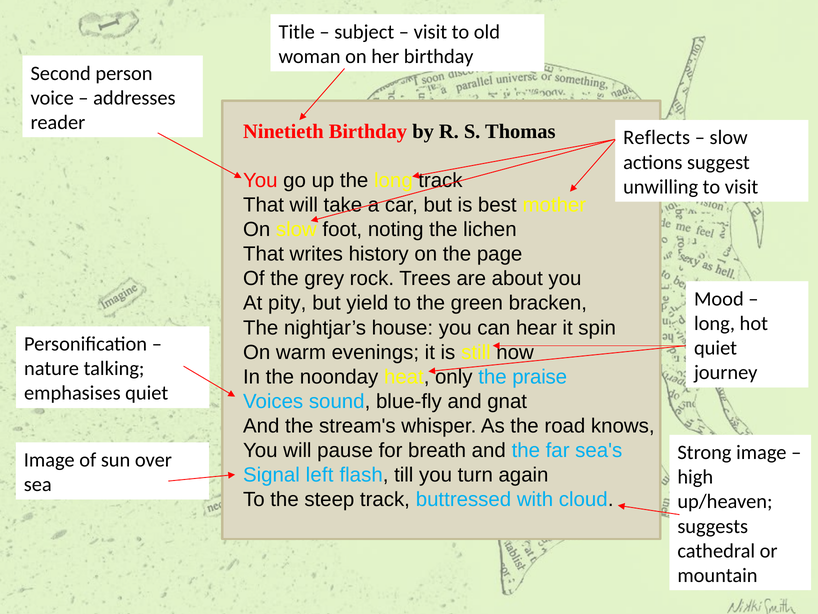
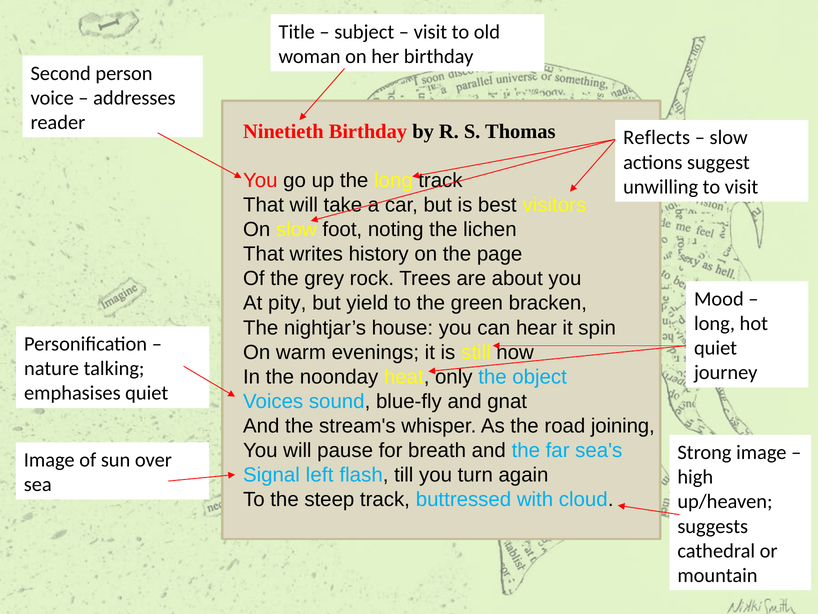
mother: mother -> visitors (554, 205)
praise: praise -> object (540, 377)
knows: knows -> joining (623, 426)
